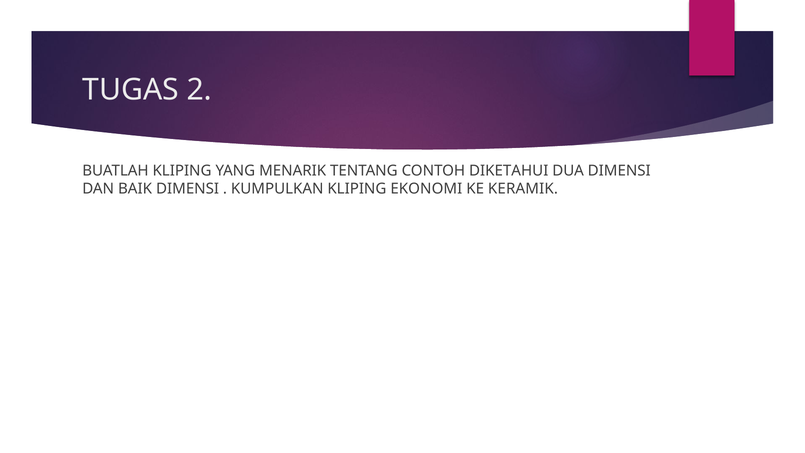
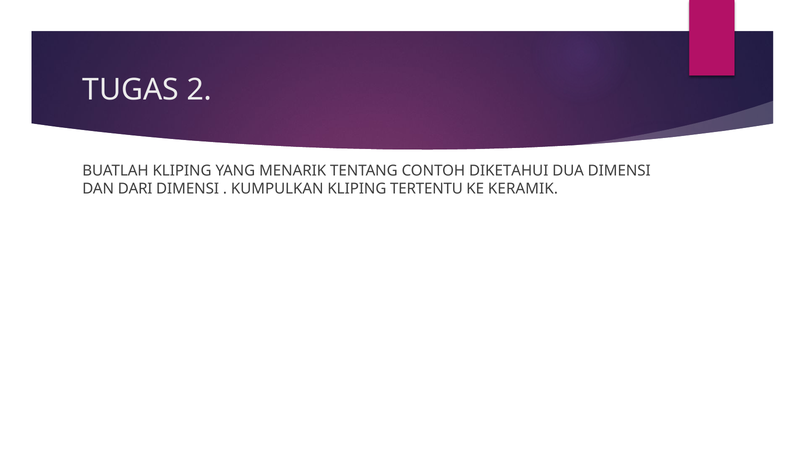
BAIK: BAIK -> DARI (135, 189)
EKONOMI: EKONOMI -> TERTENTU (426, 189)
